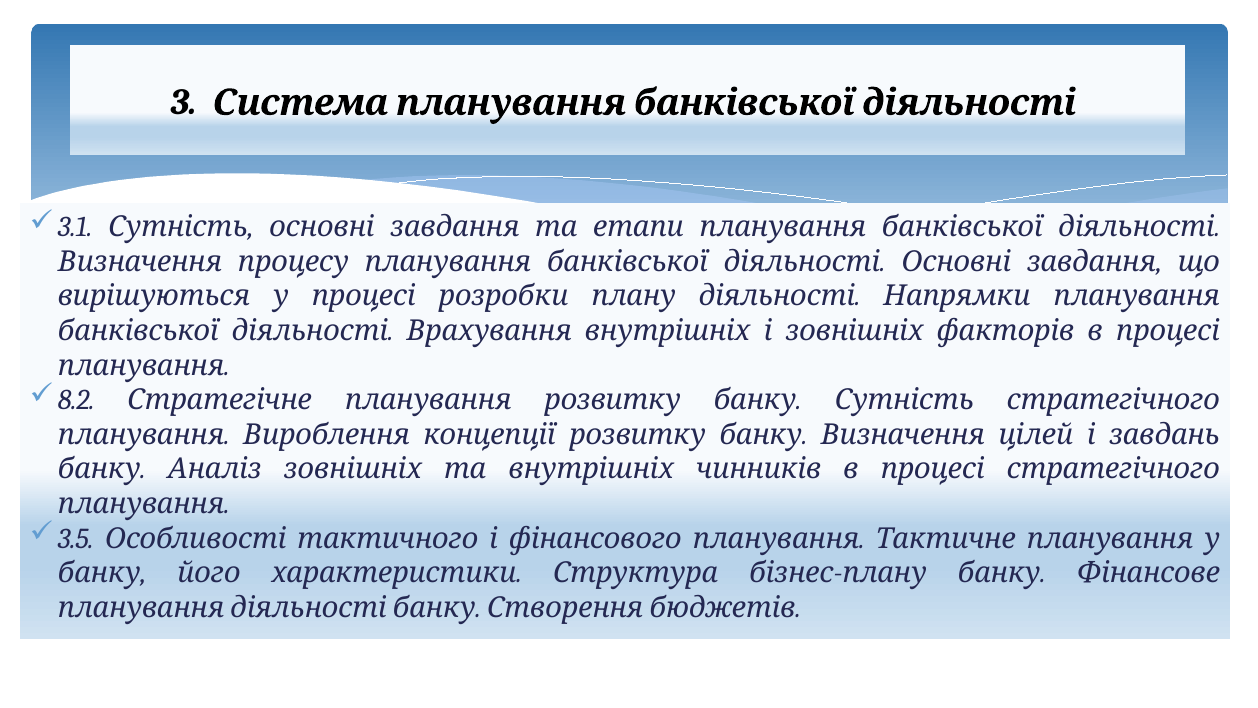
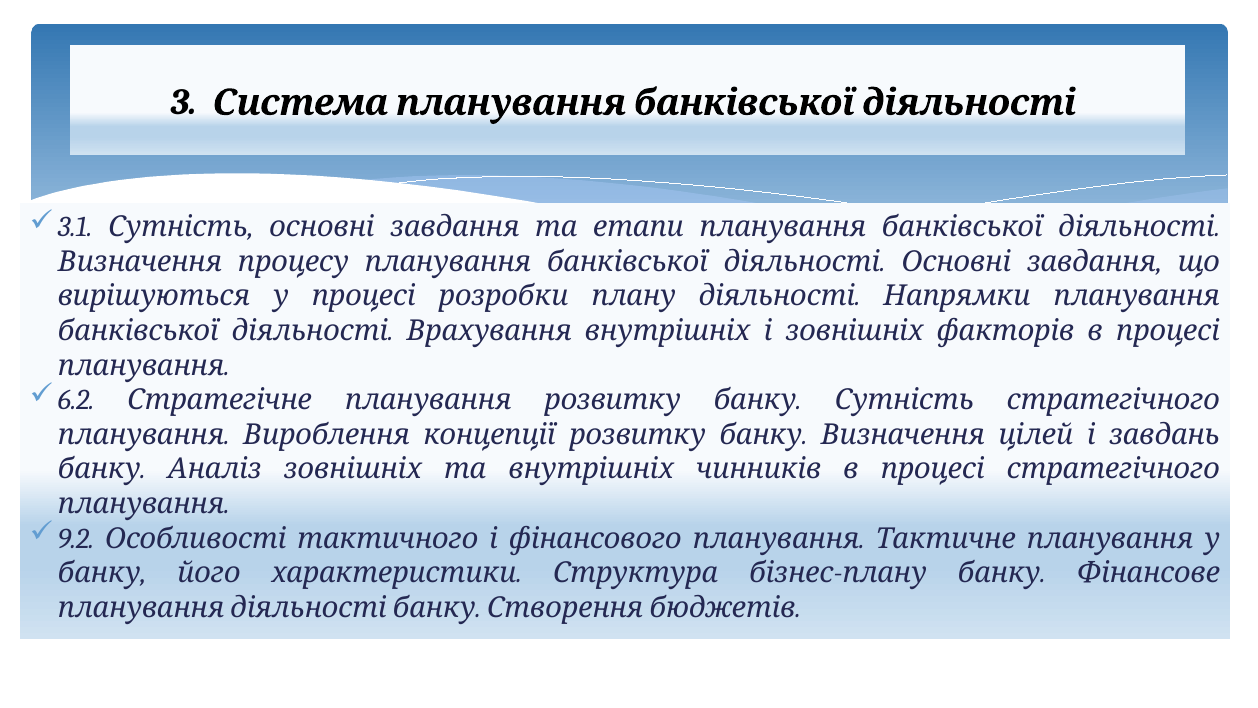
8.2: 8.2 -> 6.2 (76, 400)
3.5: 3.5 -> 9.2 (76, 538)
